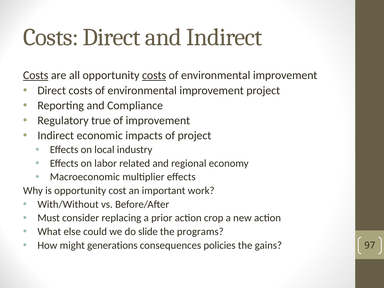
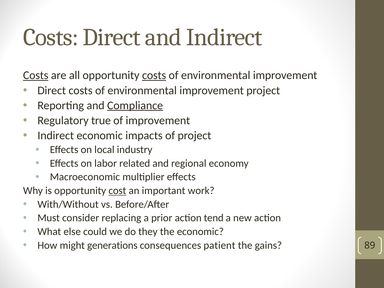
Compliance underline: none -> present (135, 105)
cost underline: none -> present (117, 191)
crop: crop -> tend (214, 218)
slide: slide -> they (148, 232)
the programs: programs -> economic (200, 232)
policies: policies -> patient (219, 245)
97: 97 -> 89 (370, 245)
